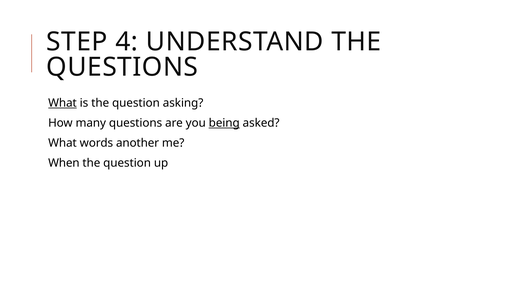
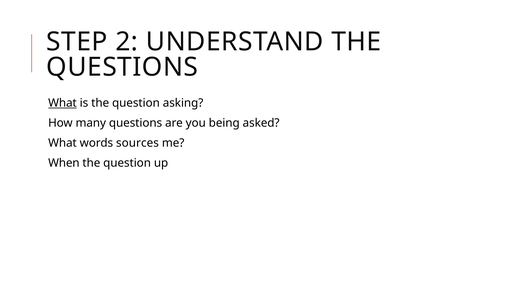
4: 4 -> 2 (127, 42)
being underline: present -> none (224, 123)
another: another -> sources (137, 143)
